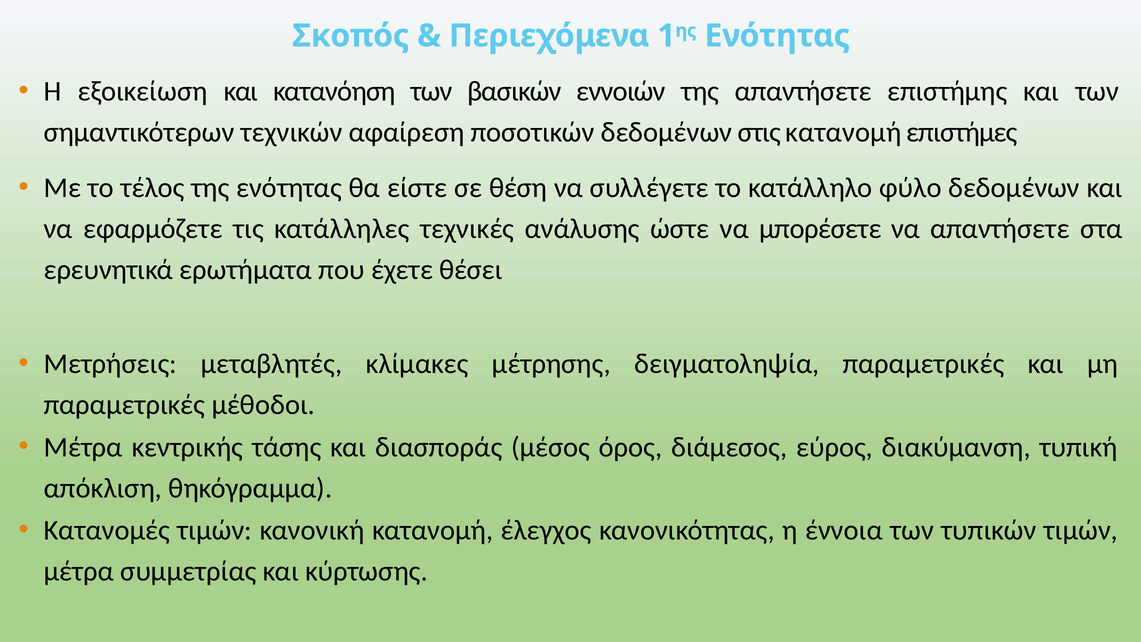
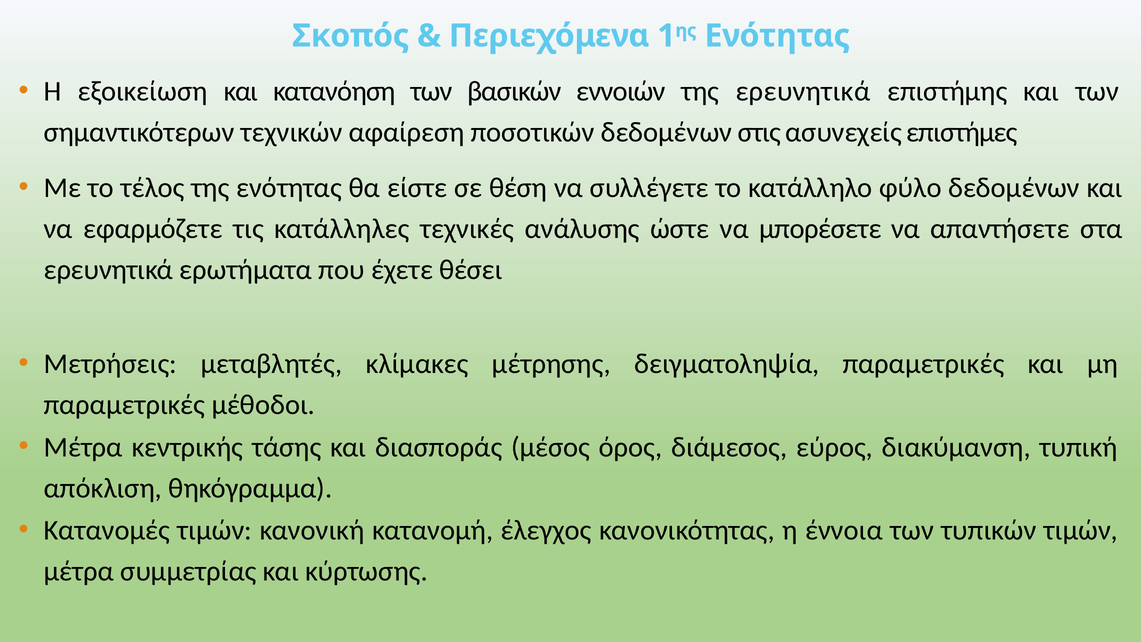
της απαντήσετε: απαντήσετε -> ερευνητικά (803, 91)
στις κατανομή: κατανομή -> ασυνεχείς (844, 132)
